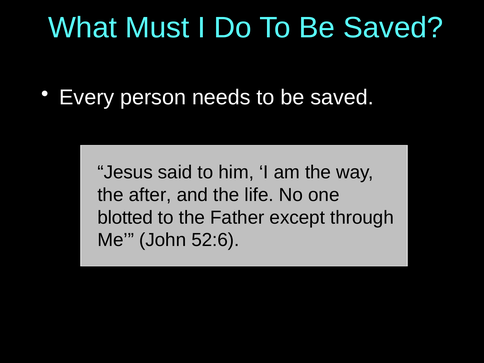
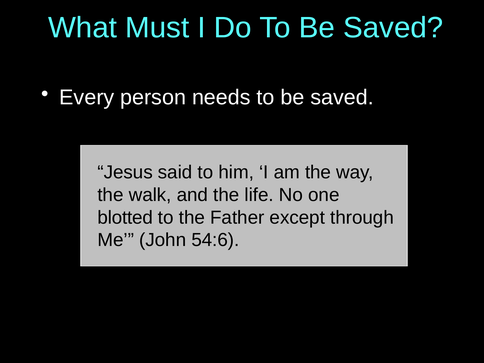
after: after -> walk (150, 195)
52:6: 52:6 -> 54:6 (215, 240)
